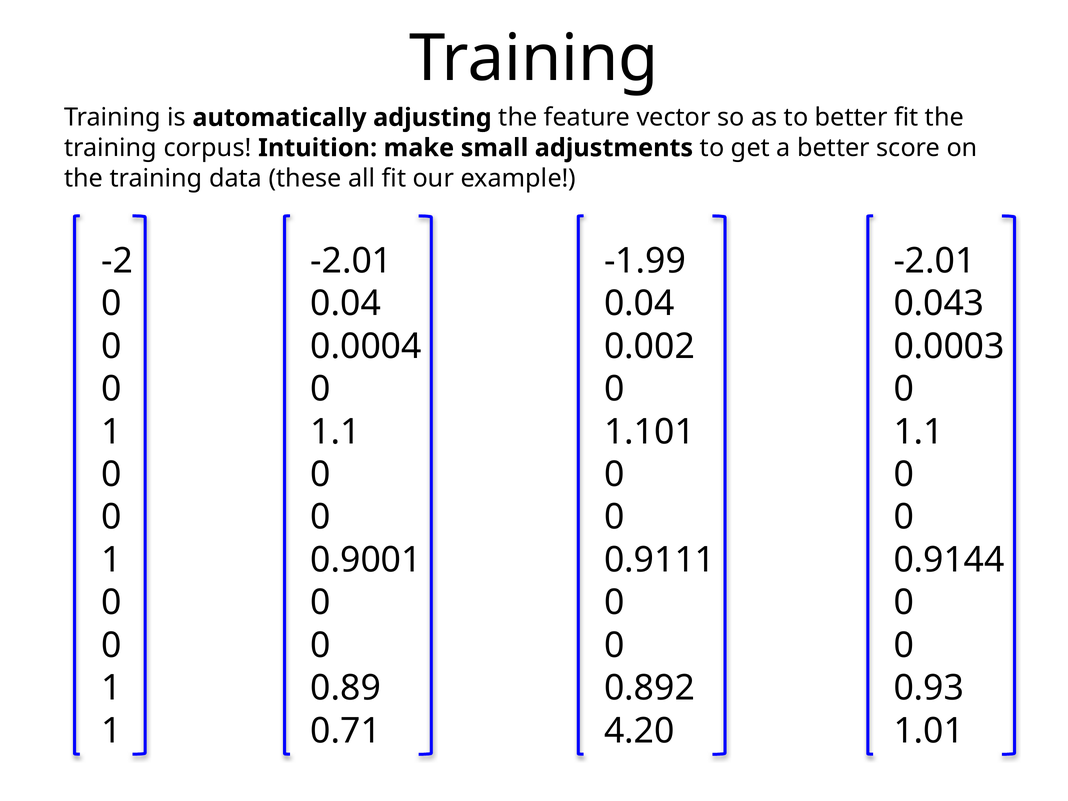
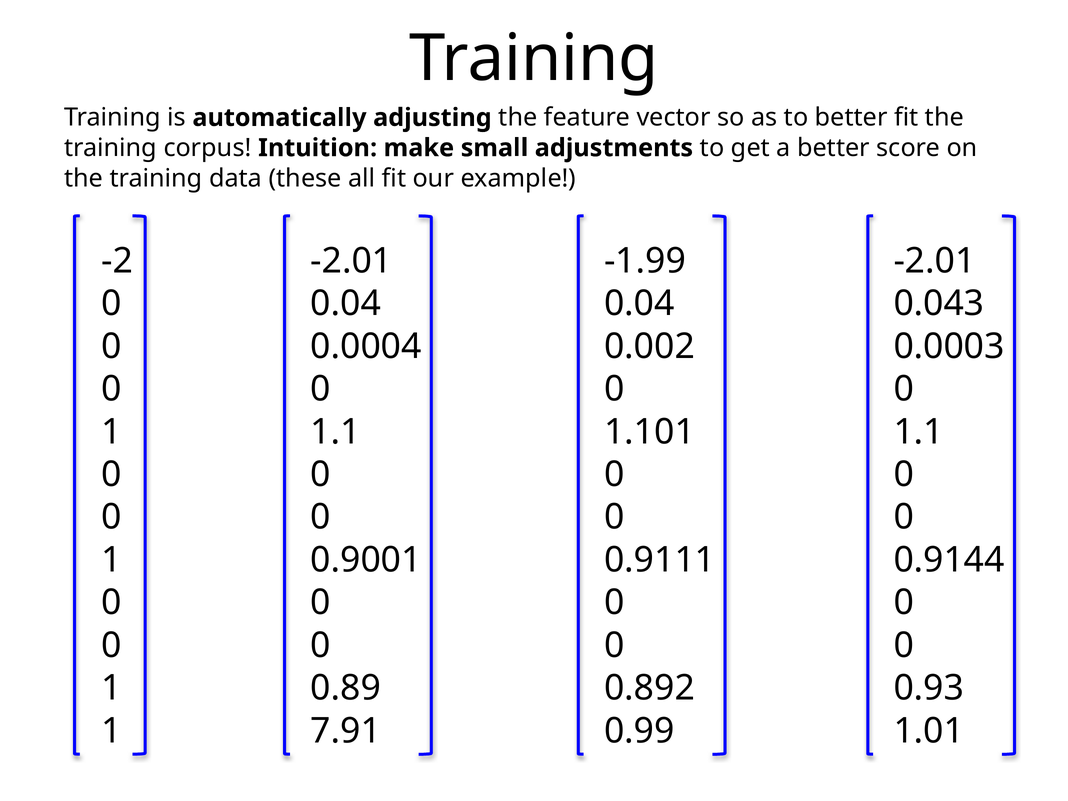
0.71: 0.71 -> 7.91 (346, 731)
4.20: 4.20 -> 0.99 (639, 731)
